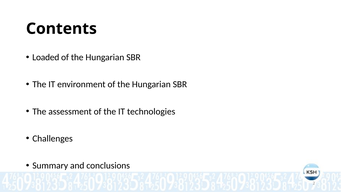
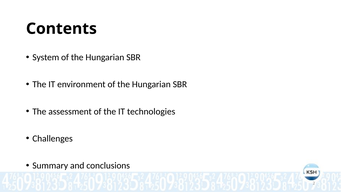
Loaded: Loaded -> System (46, 57)
